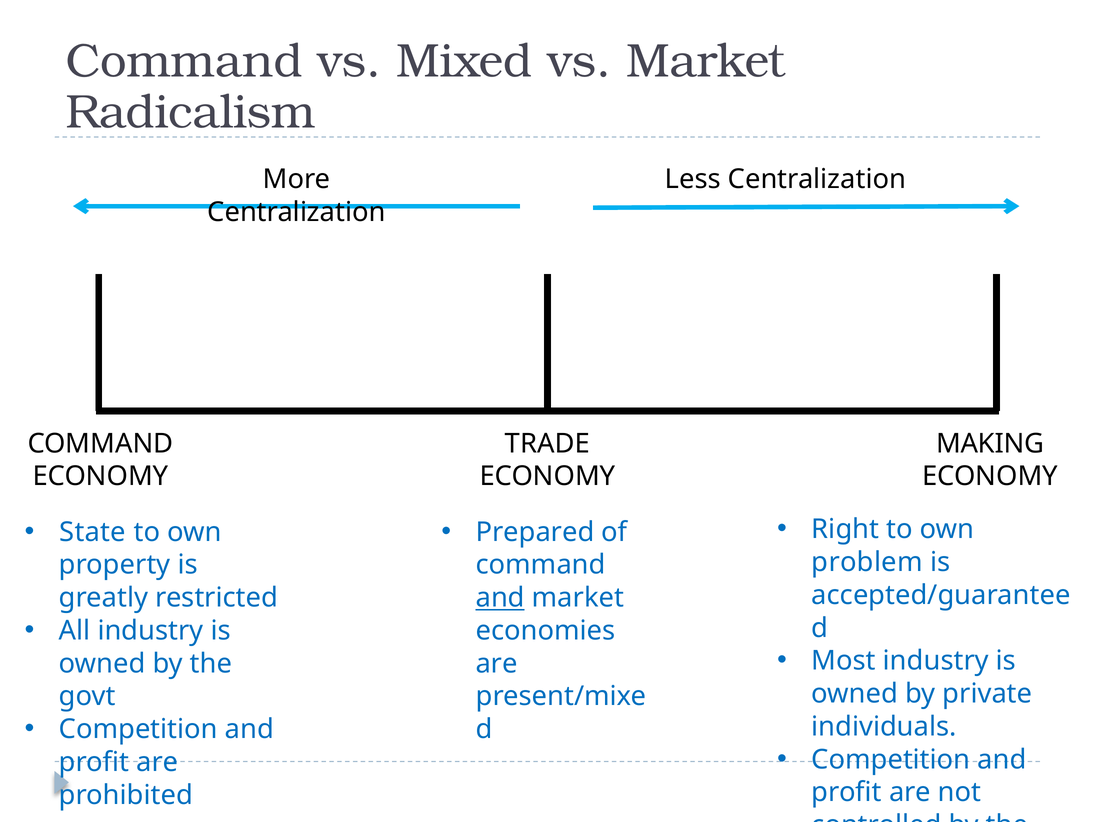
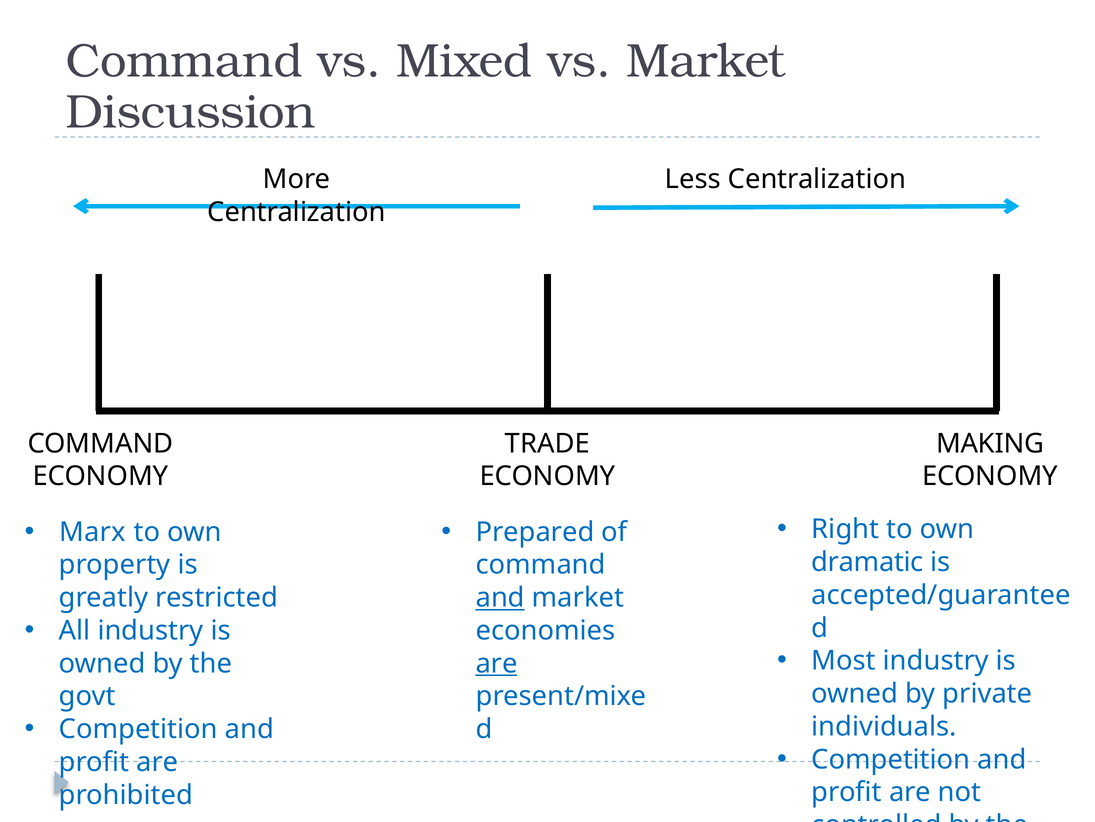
Radicalism: Radicalism -> Discussion (190, 112)
State: State -> Marx (93, 532)
problem: problem -> dramatic (867, 562)
are underline: none -> present (497, 663)
